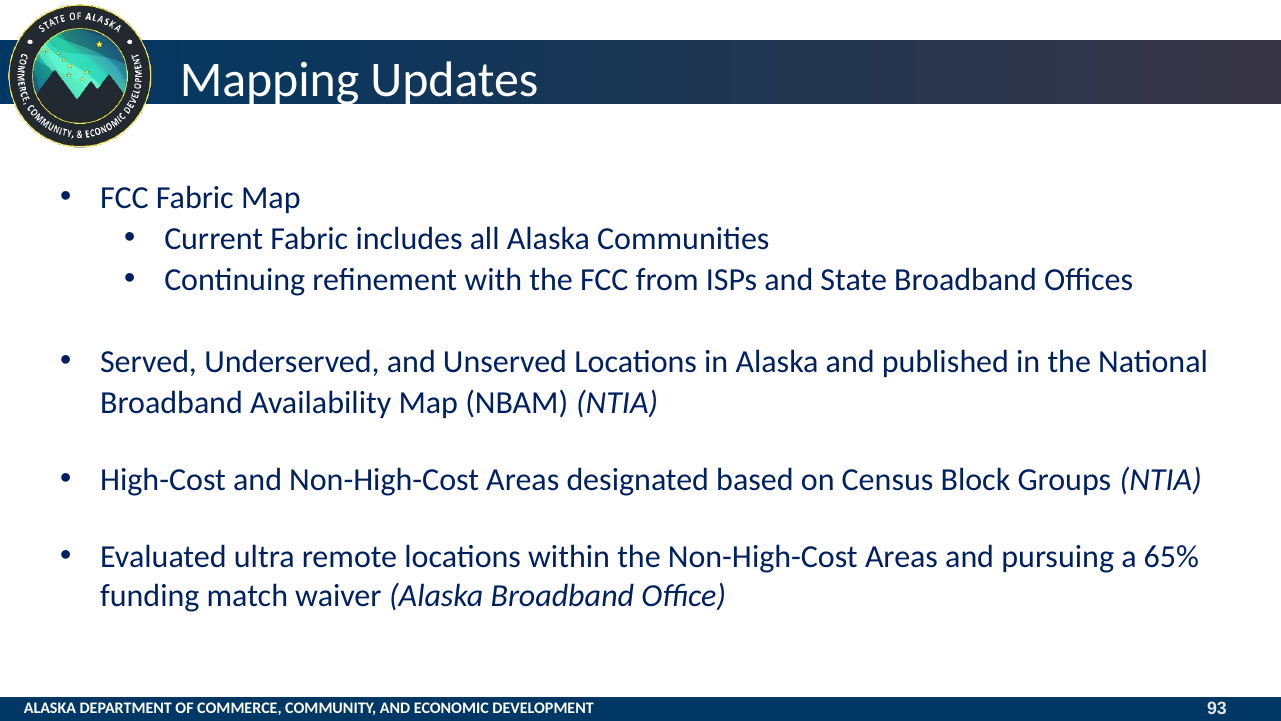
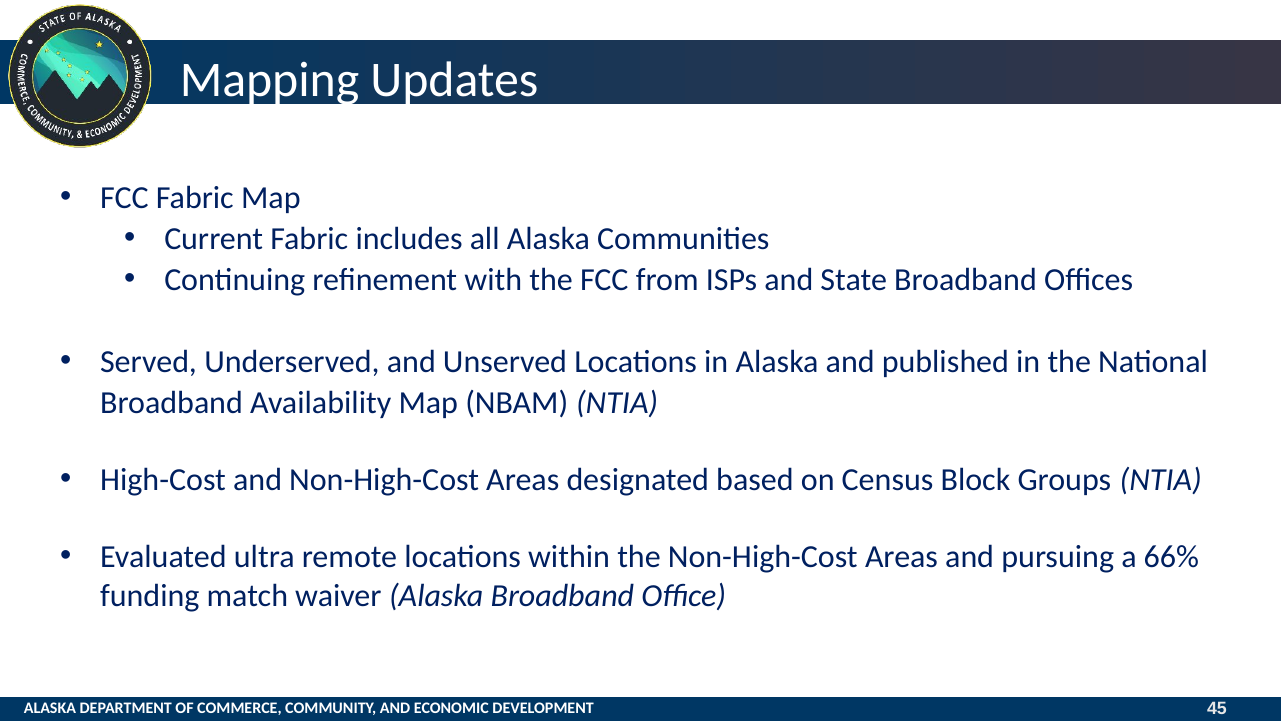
65%: 65% -> 66% (1171, 557)
93: 93 -> 45 (1217, 709)
